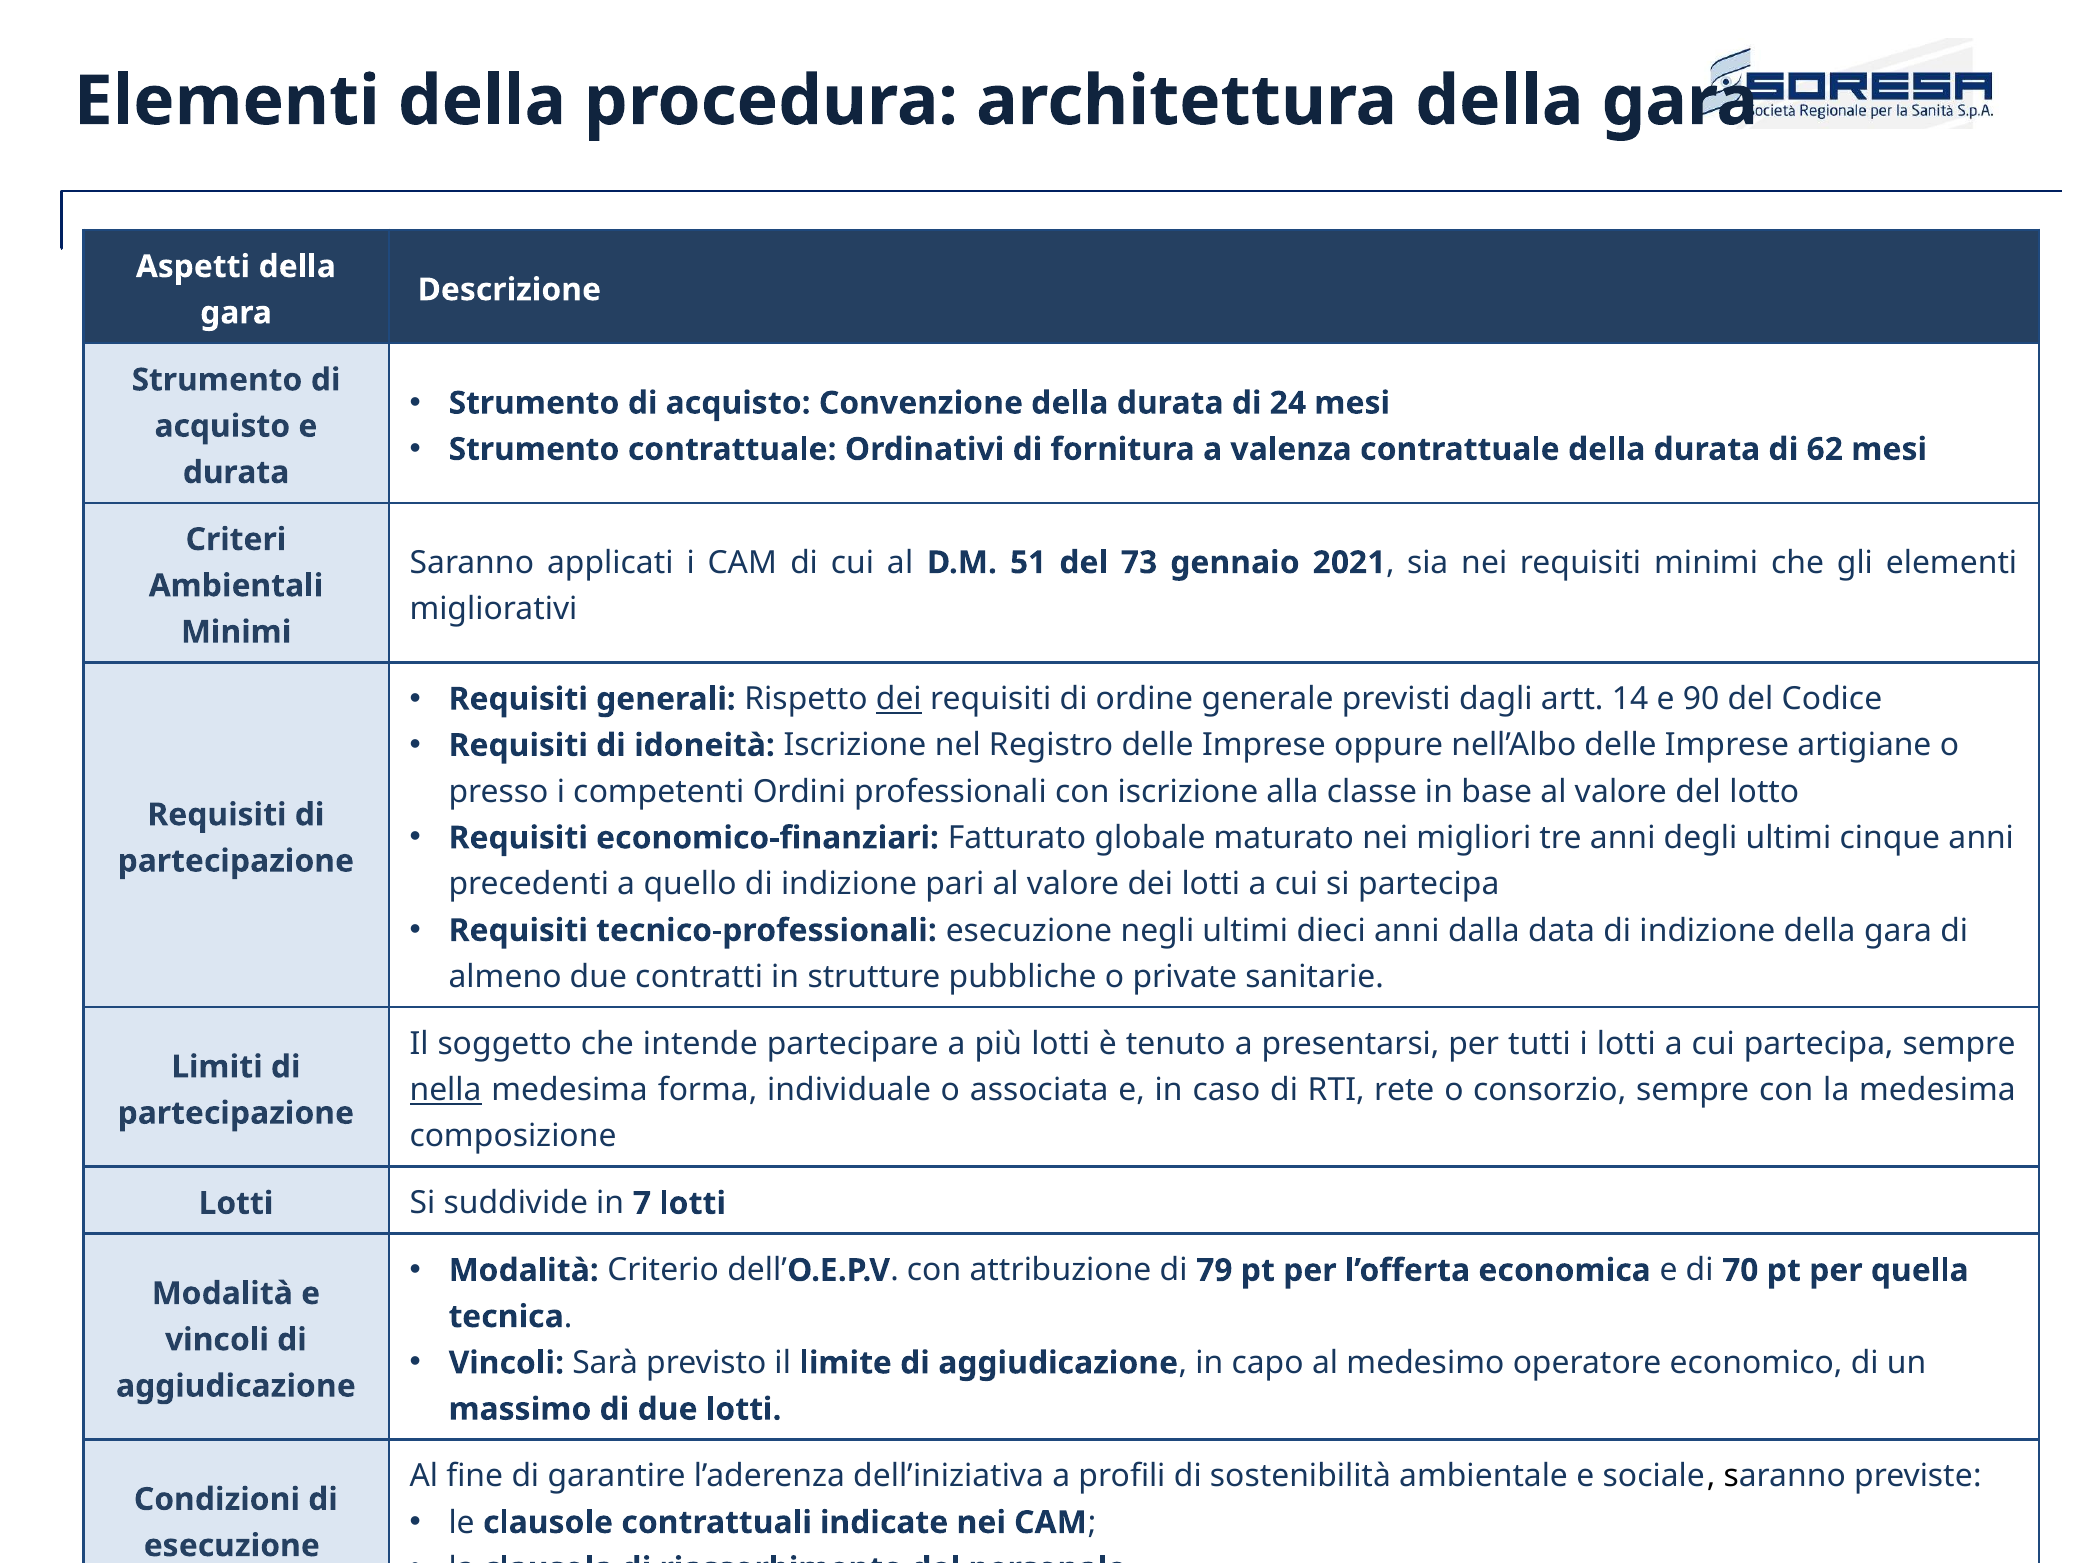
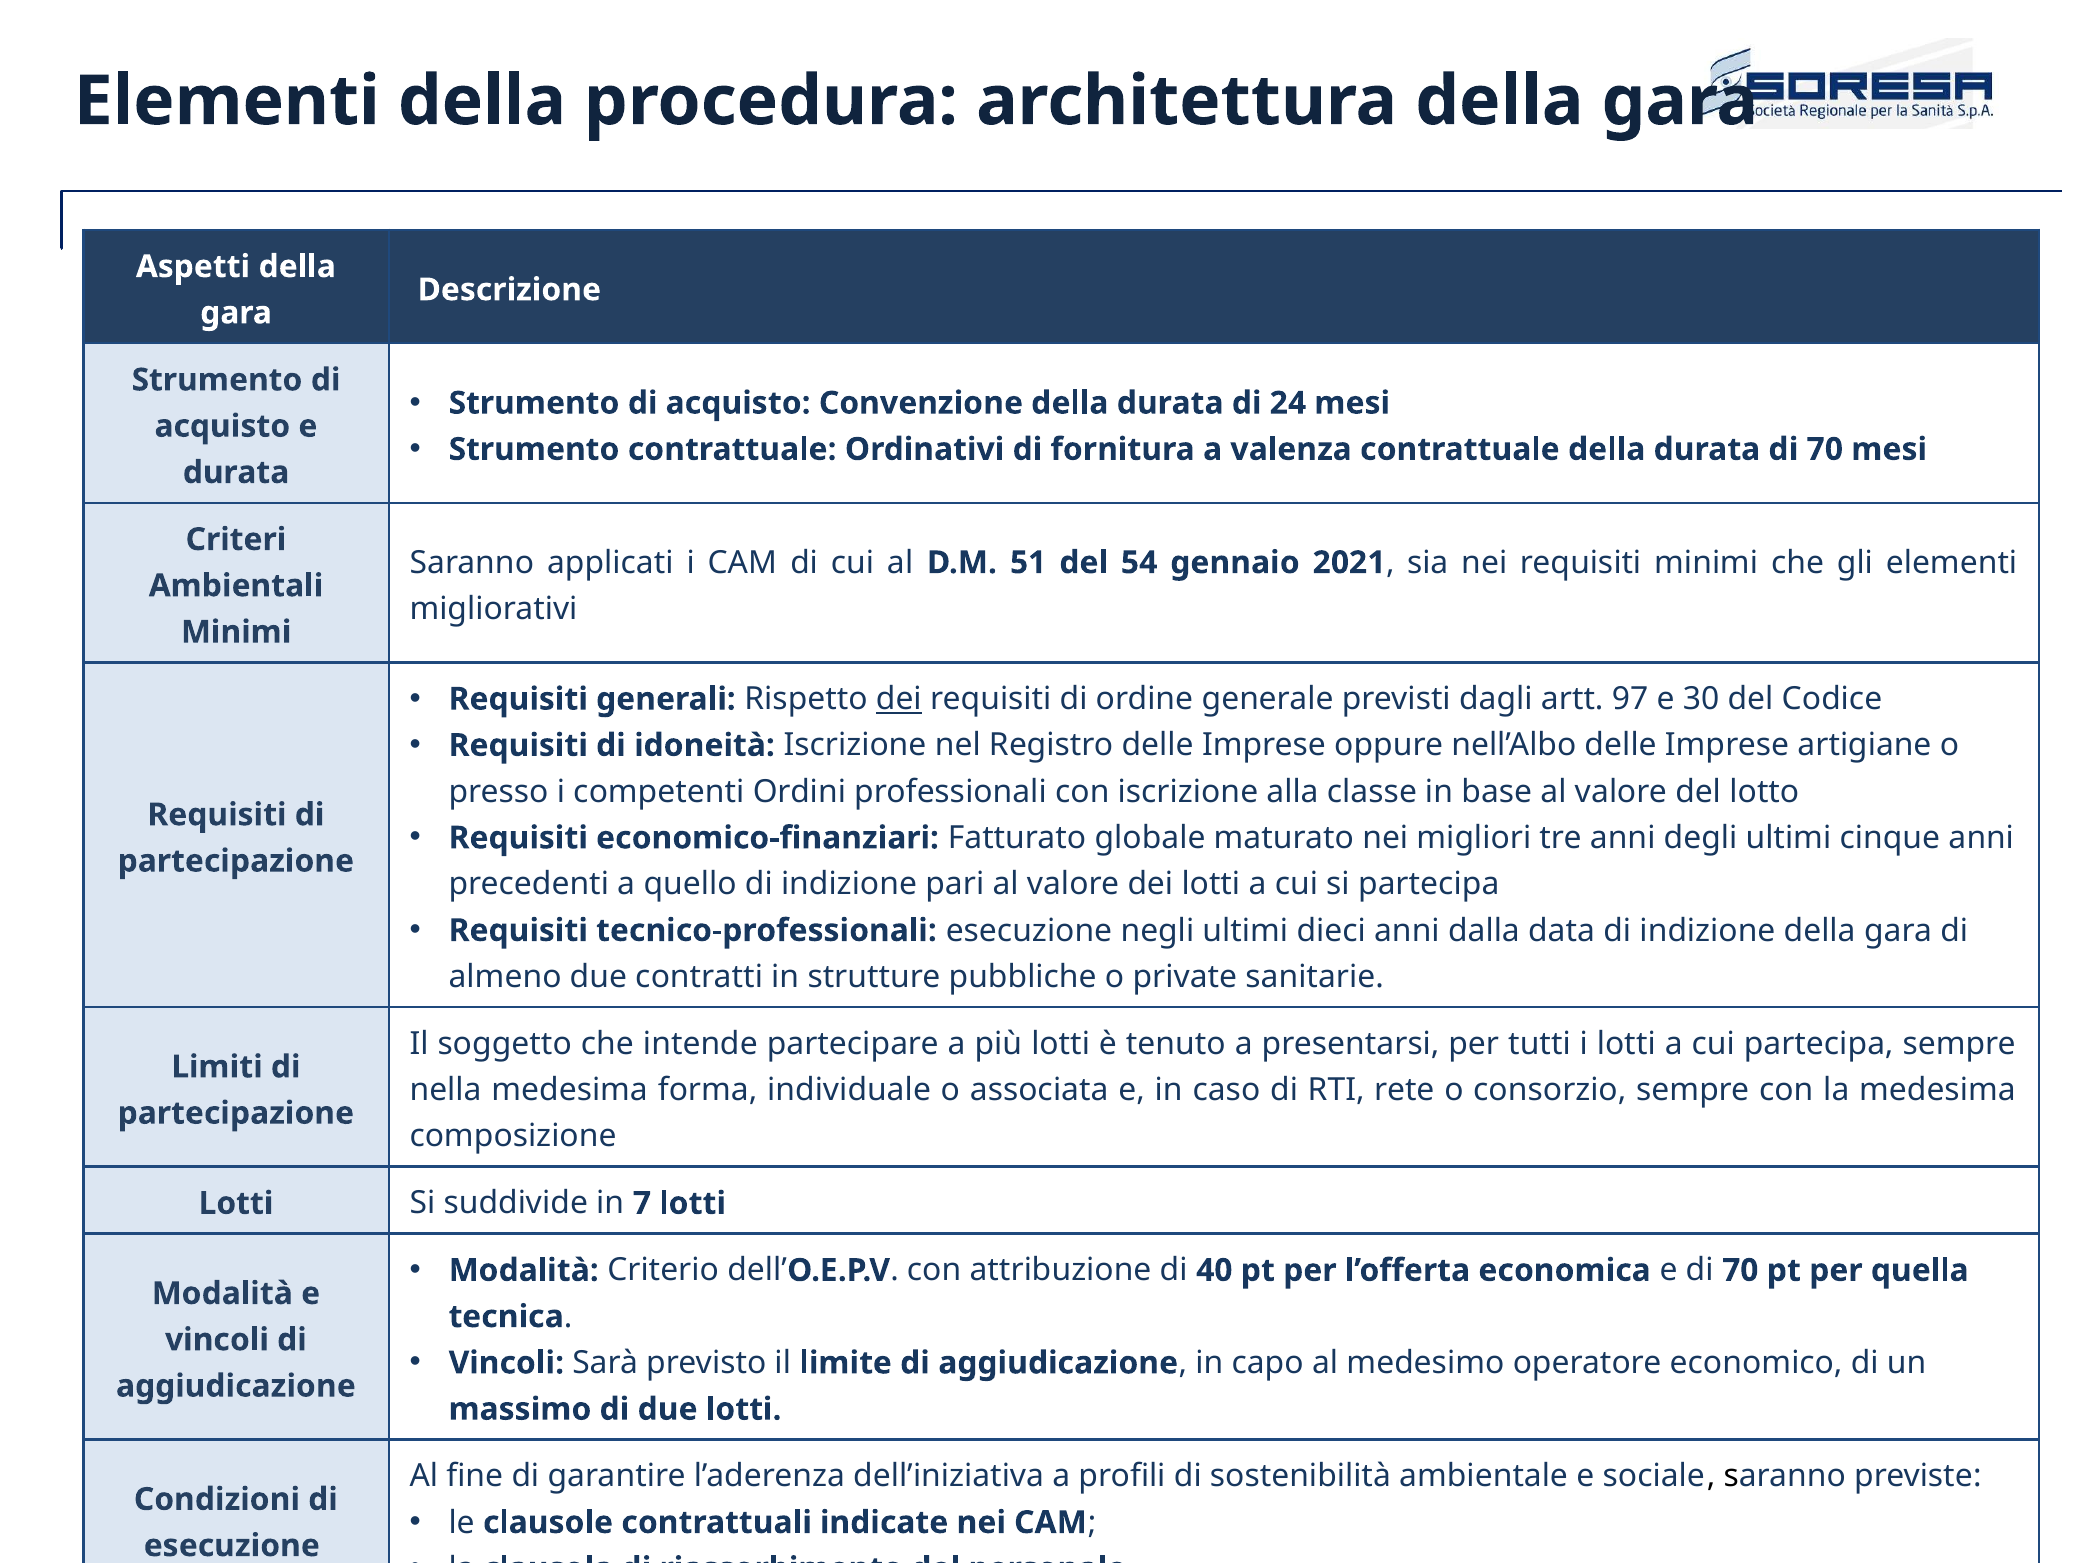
durata di 62: 62 -> 70 (1825, 449)
73: 73 -> 54 (1139, 562)
14: 14 -> 97 (1630, 699)
90: 90 -> 30 (1701, 699)
nella underline: present -> none (446, 1090)
79: 79 -> 40 (1214, 1270)
